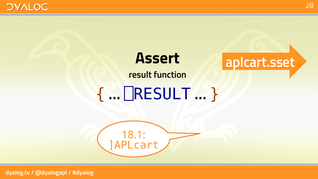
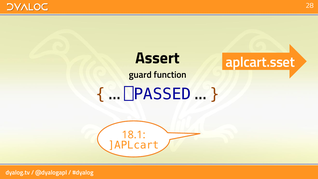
result: result -> guard (140, 75)
⎕RESULT: ⎕RESULT -> ⎕PASSED (158, 94)
